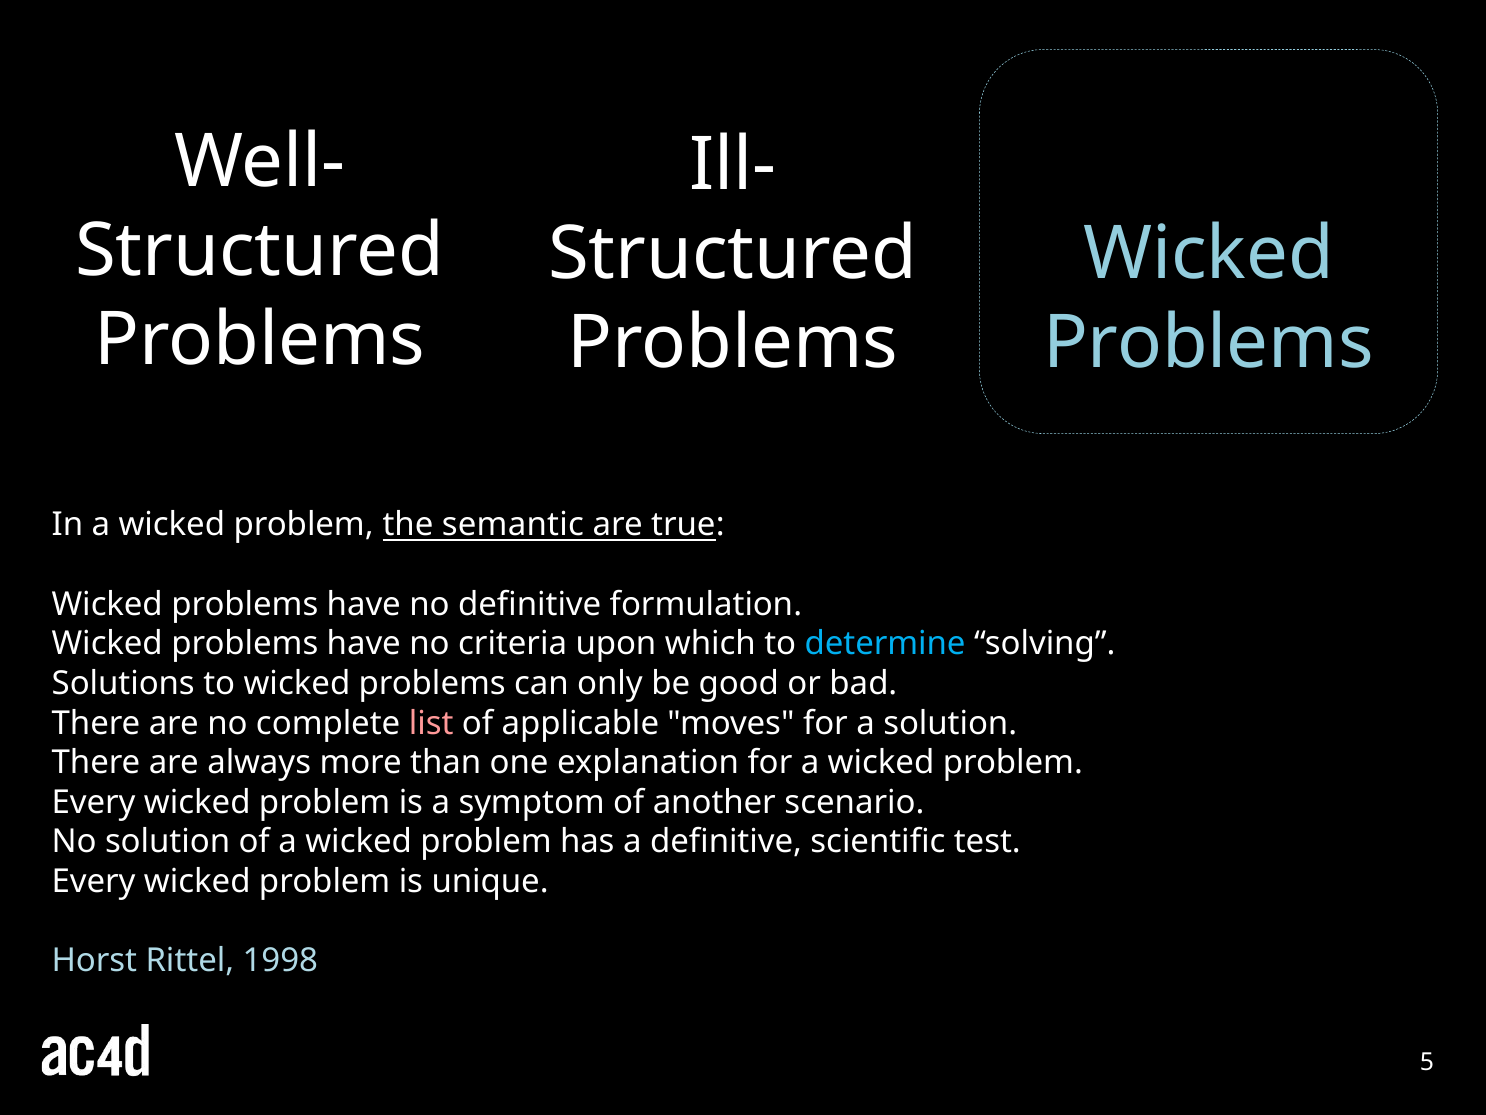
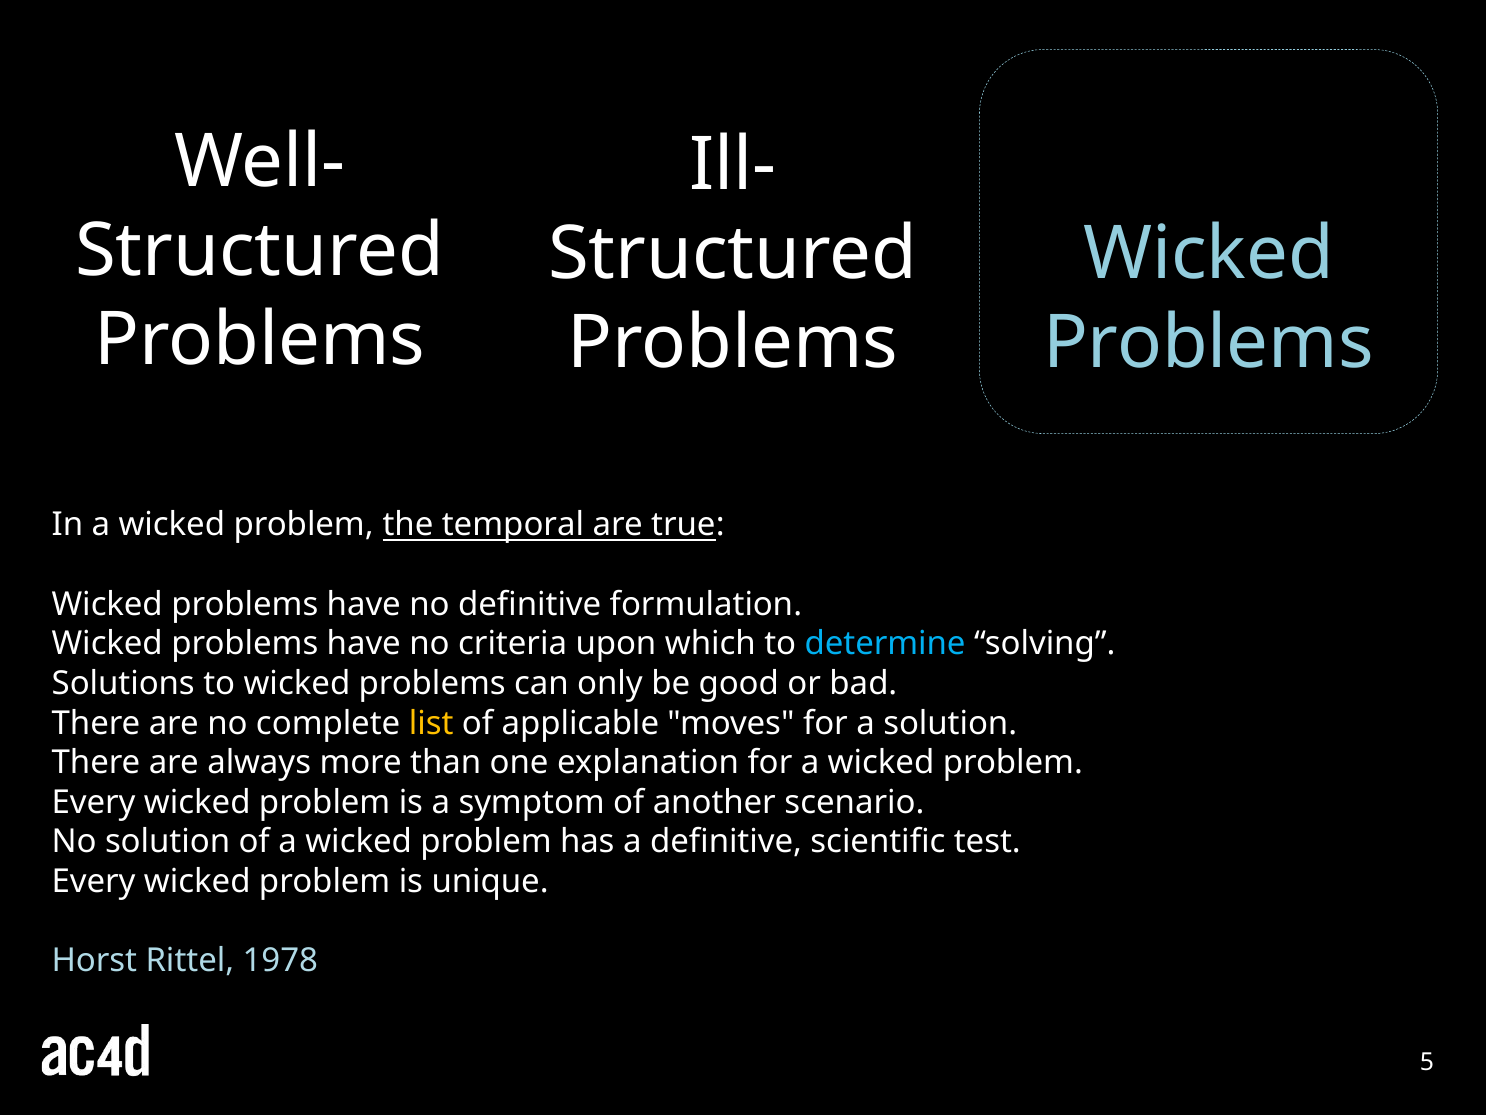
semantic: semantic -> temporal (513, 525)
list colour: pink -> yellow (431, 723)
1998: 1998 -> 1978 (280, 960)
